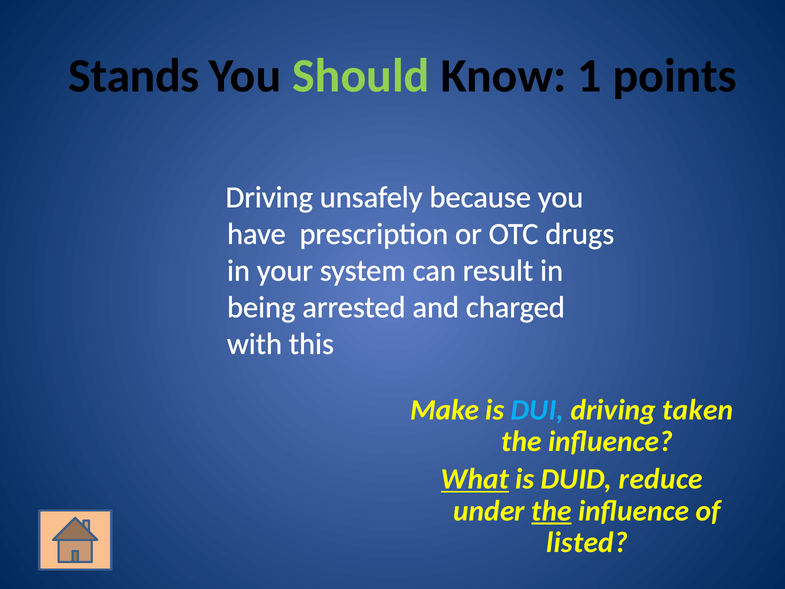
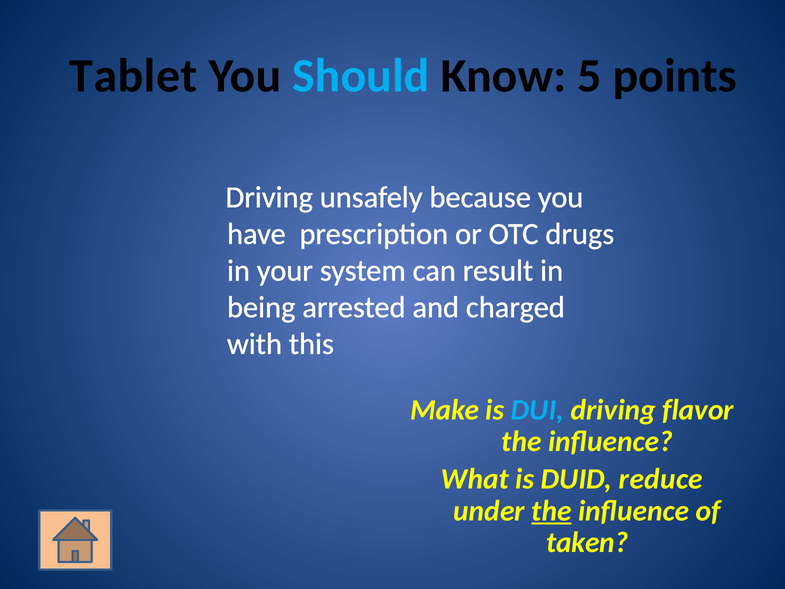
Stands: Stands -> Tablet (133, 76)
Should colour: light green -> light blue (361, 76)
1: 1 -> 5 (590, 76)
taken: taken -> flavor (698, 410)
What underline: present -> none (475, 479)
listed: listed -> taken (587, 542)
